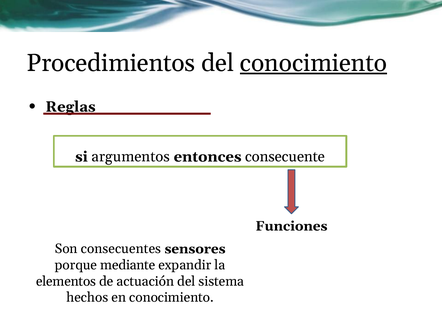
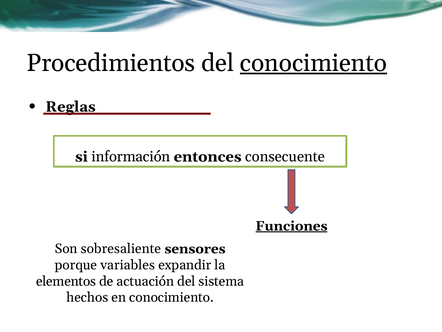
argumentos: argumentos -> información (131, 156)
Funciones underline: none -> present (291, 226)
consecuentes: consecuentes -> sobresaliente (121, 248)
mediante: mediante -> variables (128, 265)
